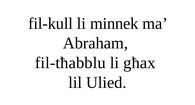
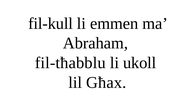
minnek: minnek -> emmen (114, 23)
għax: għax -> ukoll (140, 63)
Ulied: Ulied -> Għax (106, 83)
